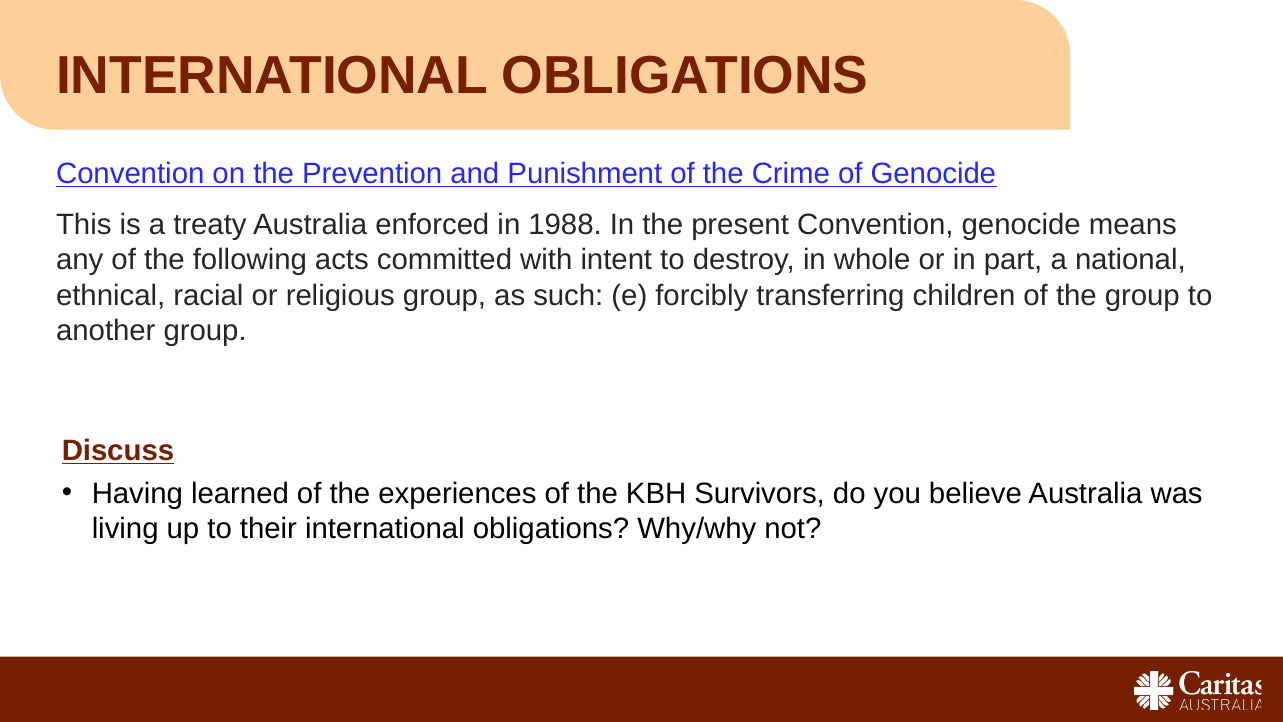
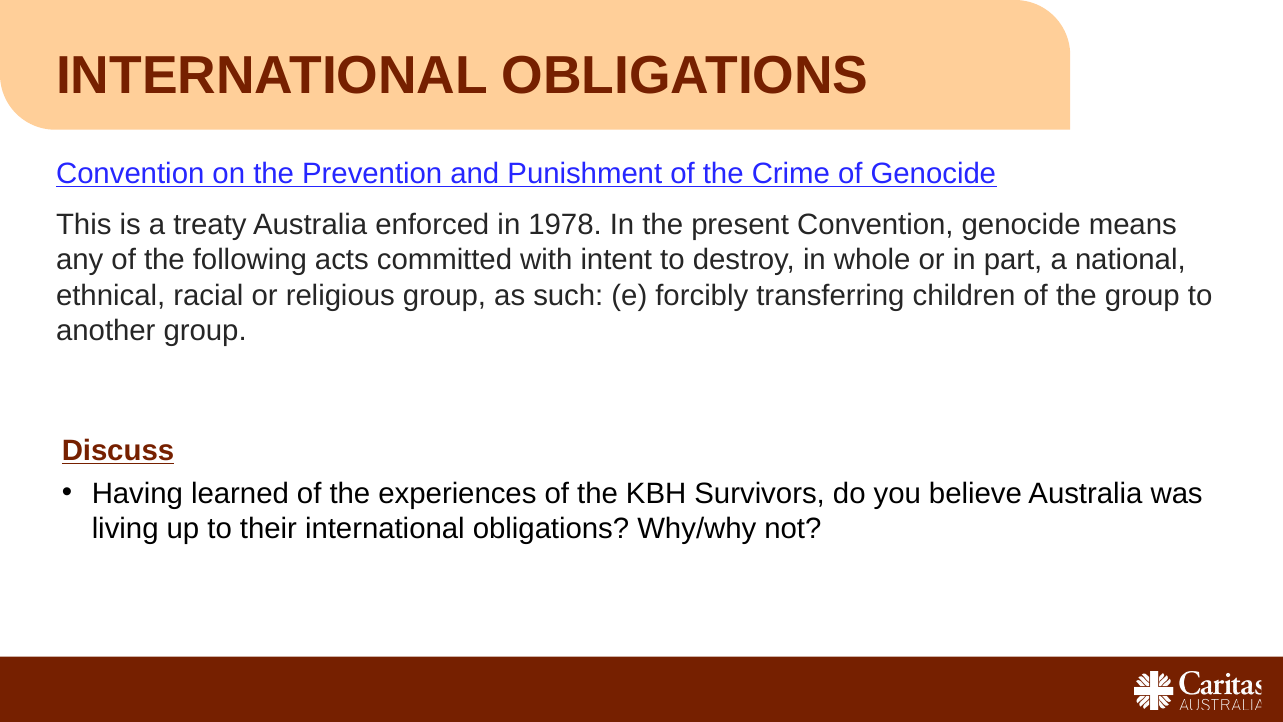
1988: 1988 -> 1978 (565, 225)
